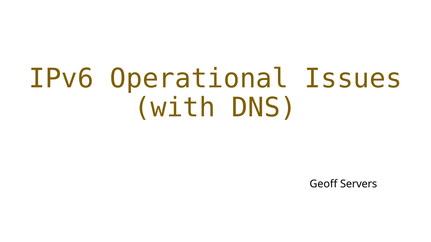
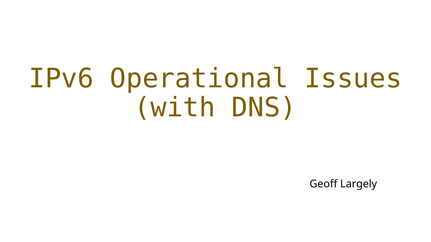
Servers: Servers -> Largely (359, 184)
